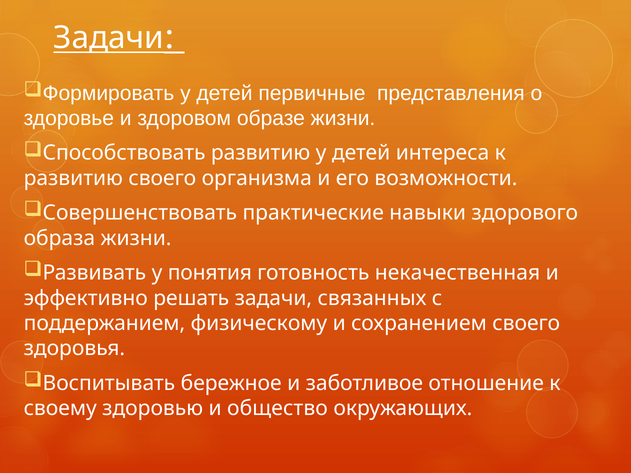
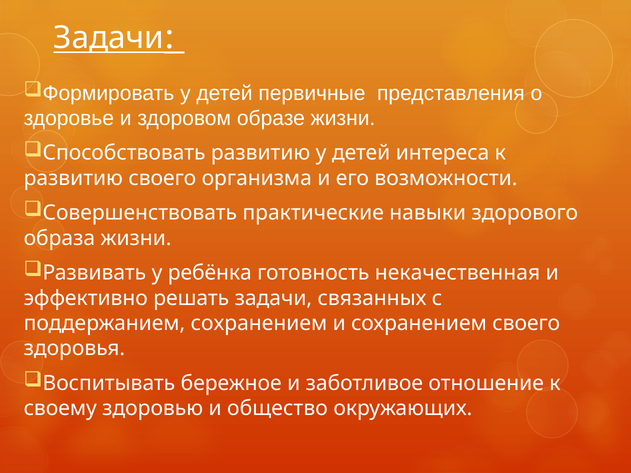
понятия: понятия -> ребёнка (210, 273)
поддержанием физическому: физическому -> сохранением (259, 323)
